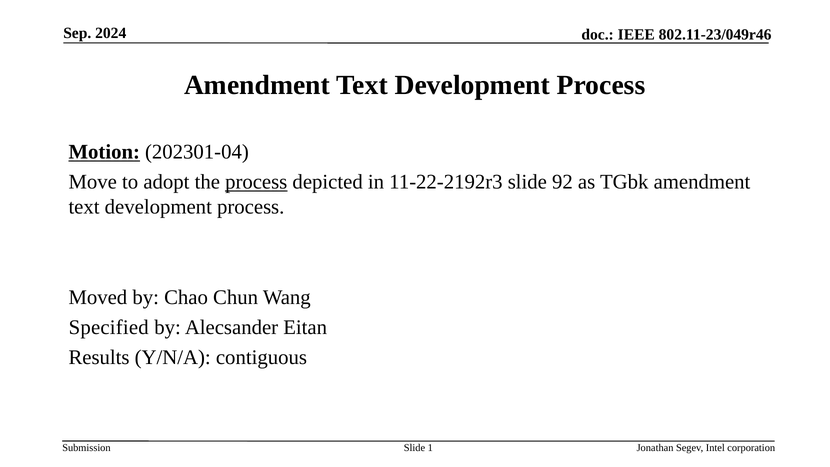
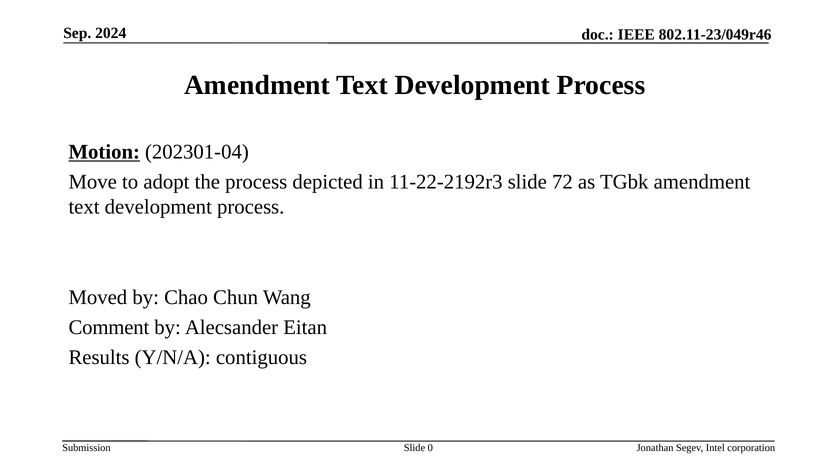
process underline: present -> none (256, 182)
92: 92 -> 72 (562, 182)
Specified: Specified -> Comment (109, 327)
1: 1 -> 0 (430, 448)
